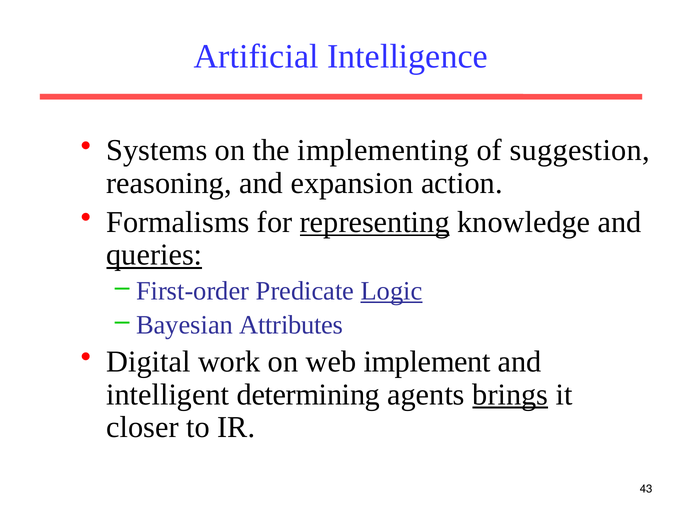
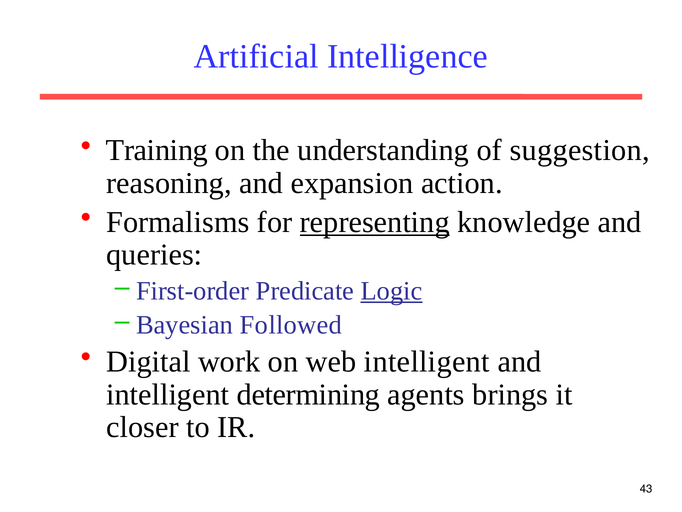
Systems: Systems -> Training (157, 150)
implementing: implementing -> understanding (383, 150)
queries underline: present -> none (154, 255)
Attributes: Attributes -> Followed (291, 325)
web implement: implement -> intelligent (427, 361)
brings underline: present -> none (510, 394)
